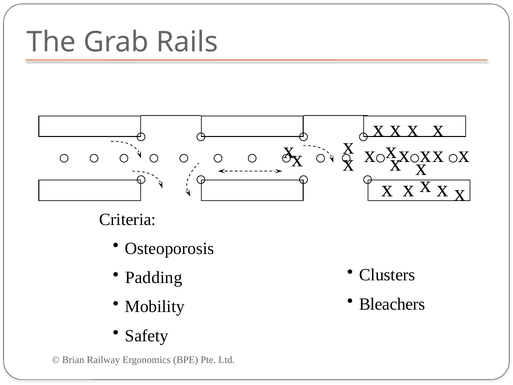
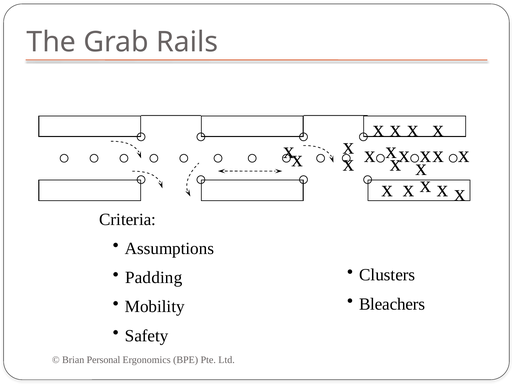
Osteoporosis: Osteoporosis -> Assumptions (169, 248)
Railway: Railway -> Personal (103, 360)
